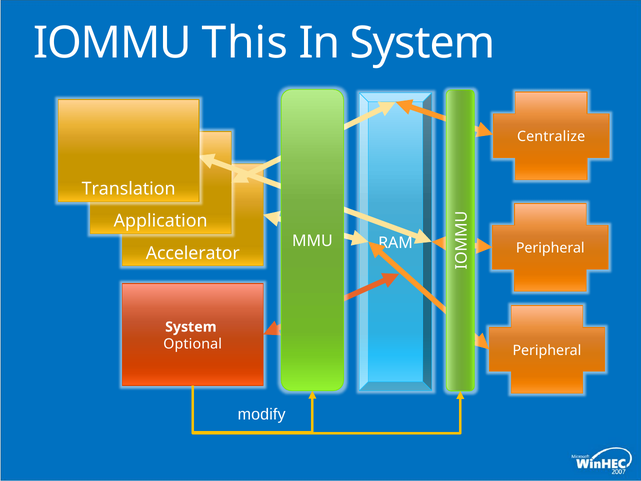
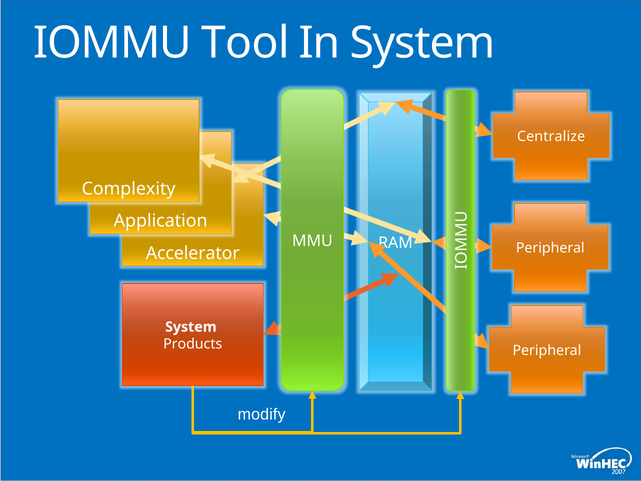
This: This -> Tool (245, 43)
Translation: Translation -> Complexity (129, 189)
Optional: Optional -> Products (193, 344)
